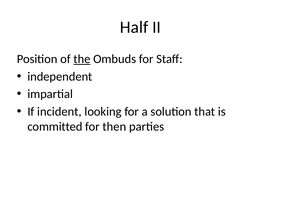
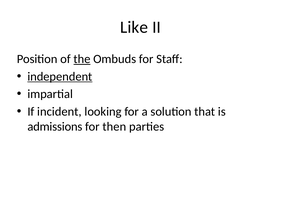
Half: Half -> Like (134, 27)
independent underline: none -> present (60, 76)
committed: committed -> admissions (55, 126)
